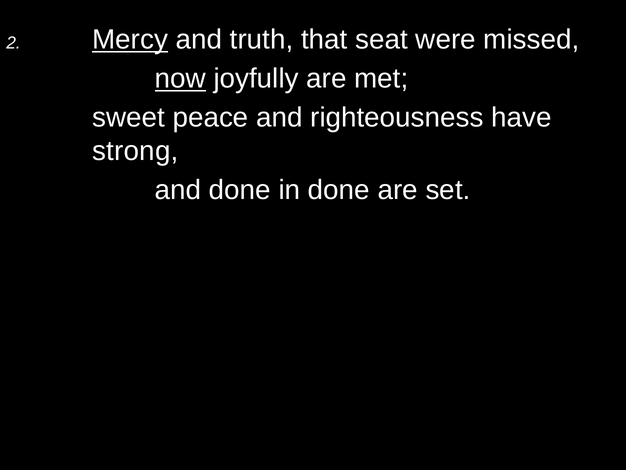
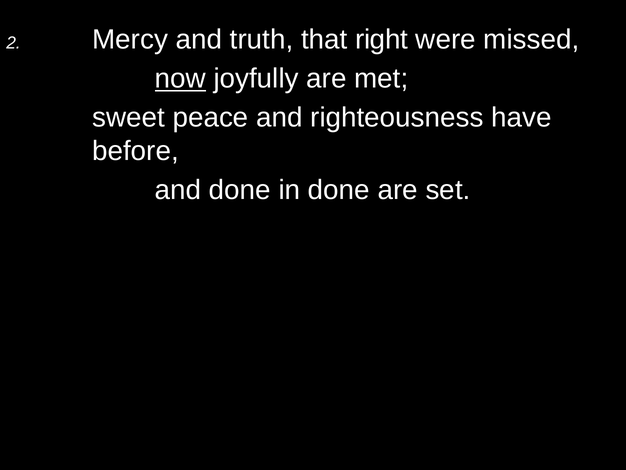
Mercy underline: present -> none (130, 40)
seat: seat -> right (382, 40)
strong: strong -> before (135, 151)
